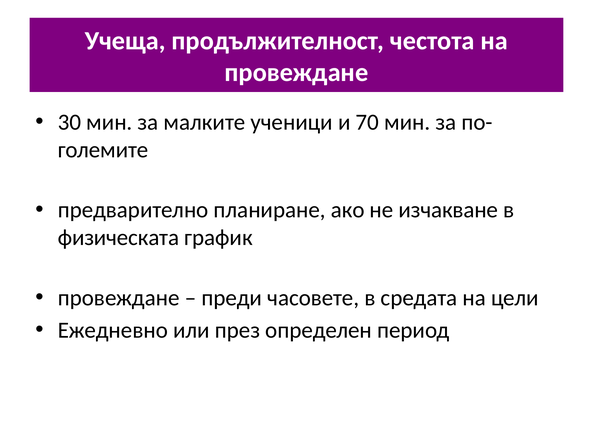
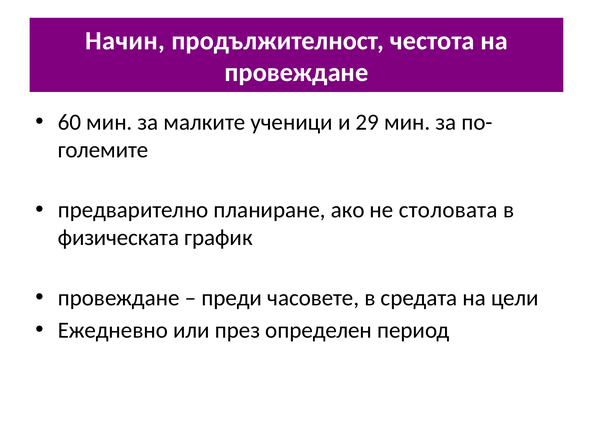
Учеща: Учеща -> Начин (125, 41)
30: 30 -> 60 (70, 122)
70: 70 -> 29 (367, 122)
изчакване: изчакване -> столовата (448, 210)
